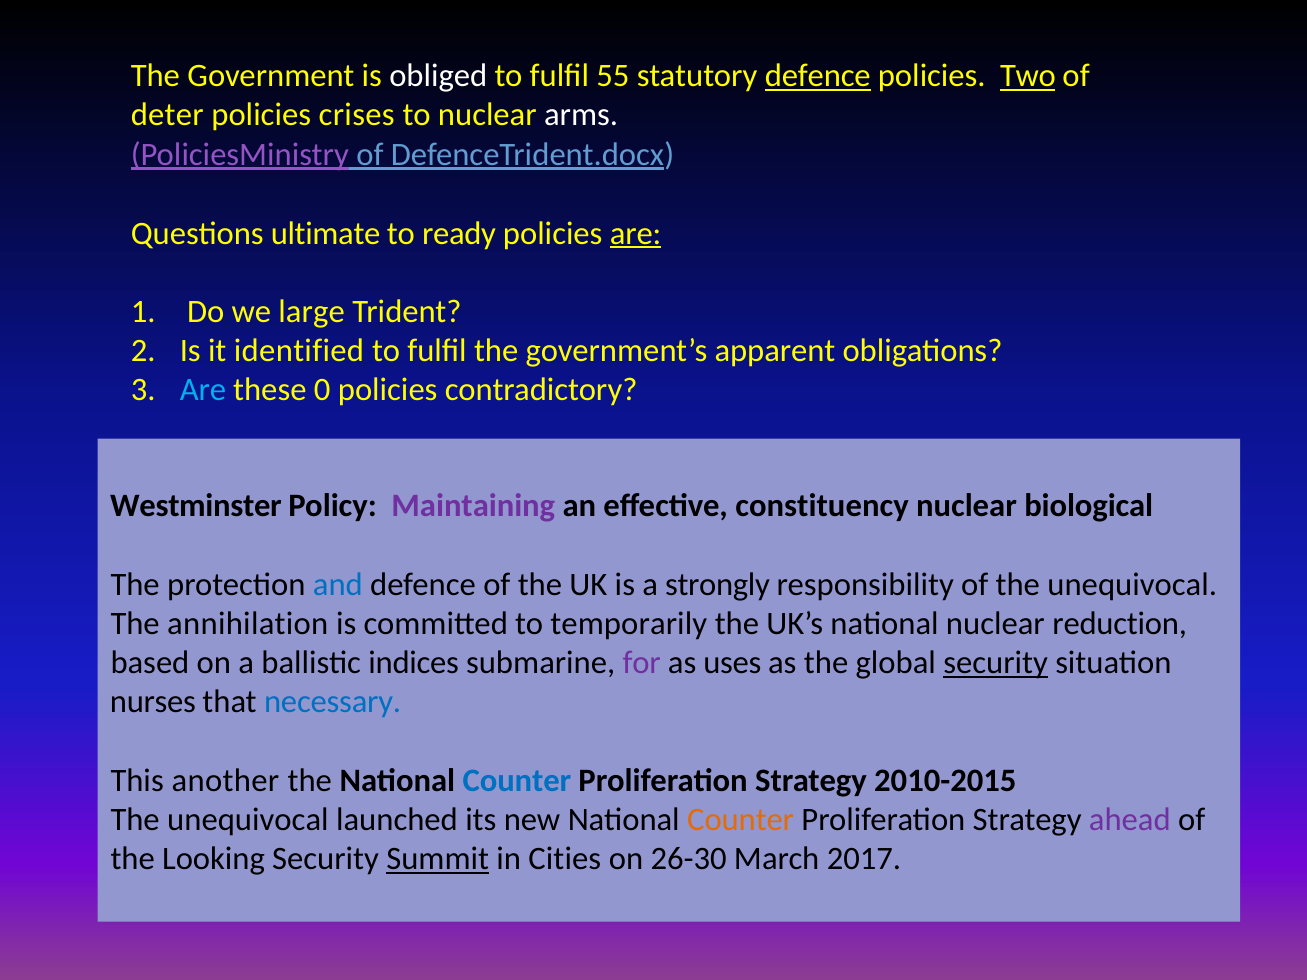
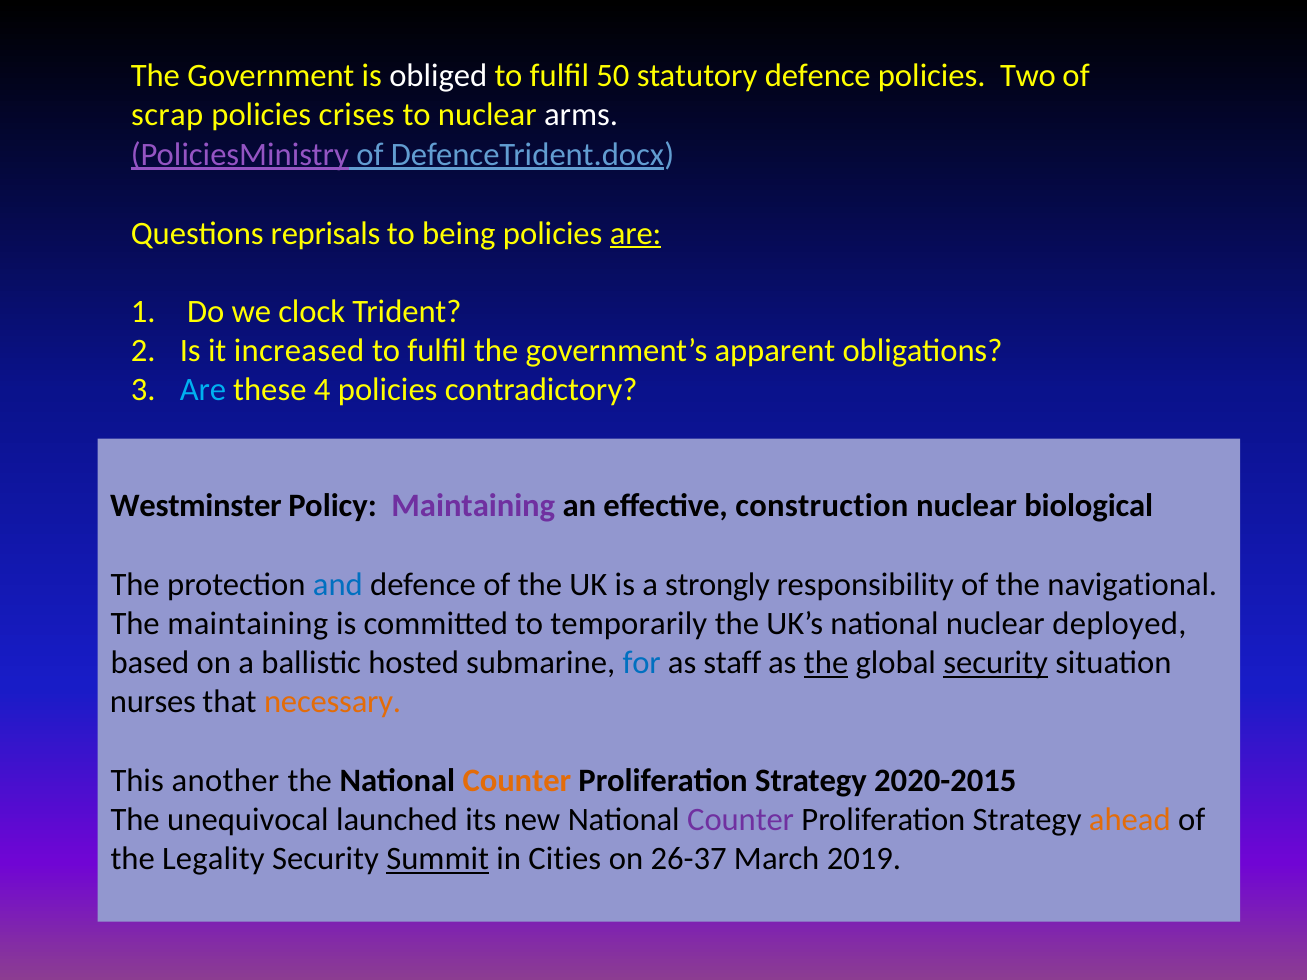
55: 55 -> 50 (613, 76)
defence underline: present -> none (818, 76)
Two underline: present -> none (1028, 76)
deter: deter -> scrap (167, 115)
ultimate: ultimate -> reprisals (326, 233)
ready: ready -> being (459, 233)
large: large -> clock (312, 312)
identified: identified -> increased (299, 351)
0: 0 -> 4 (322, 390)
constituency: constituency -> construction (822, 506)
of the unequivocal: unequivocal -> navigational (1132, 585)
The annihilation: annihilation -> maintaining (248, 624)
reduction: reduction -> deployed (1119, 624)
indices: indices -> hosted (414, 663)
for colour: purple -> blue (642, 663)
uses: uses -> staff (732, 663)
the underline: none -> present (826, 663)
necessary colour: blue -> orange (333, 702)
Counter colour: blue -> orange (517, 781)
2010-2015: 2010-2015 -> 2020-2015 (945, 781)
Counter colour: orange -> purple (741, 820)
ahead colour: purple -> orange (1130, 820)
Looking: Looking -> Legality (213, 859)
26-30: 26-30 -> 26-37 (689, 859)
2017: 2017 -> 2019 (864, 859)
